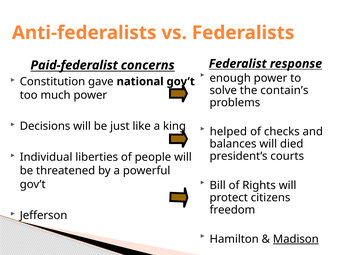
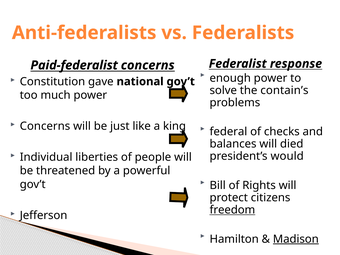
Decisions: Decisions -> Concerns (45, 126)
helped: helped -> federal (228, 132)
courts: courts -> would (287, 156)
freedom underline: none -> present (232, 210)
